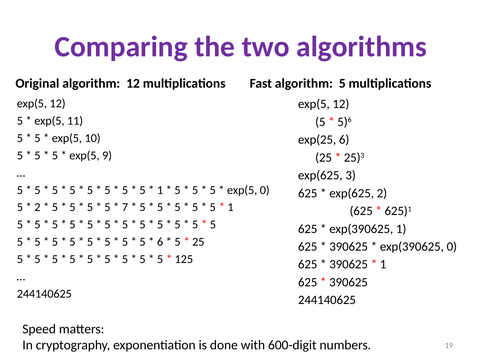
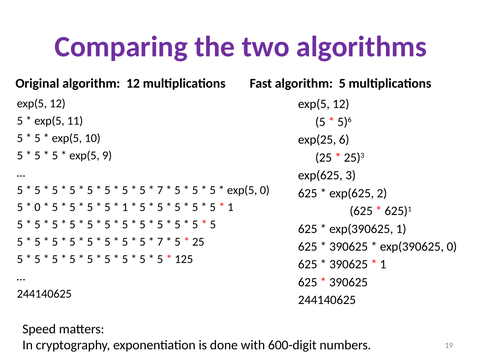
1: 1 -> 7 (160, 190)
2: 2 -> 0 (37, 207)
7: 7 -> 1 (125, 207)
6: 6 -> 7 (160, 242)
